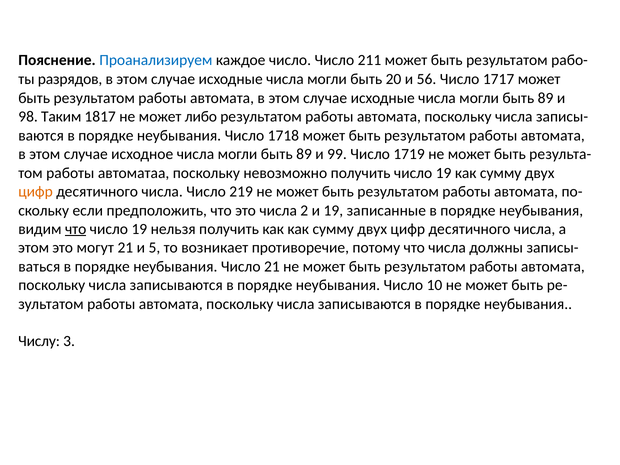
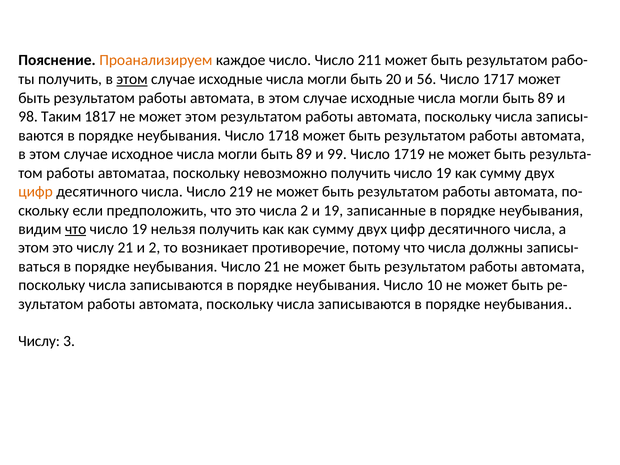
Проанализируем colour: blue -> orange (156, 60)
разрядов: разрядов -> получить (70, 79)
этом underline: none -> present (132, 79)
может либо: либо -> этом (201, 116)
это могут: могут -> числу (95, 248)
и 5: 5 -> 2 (154, 248)
